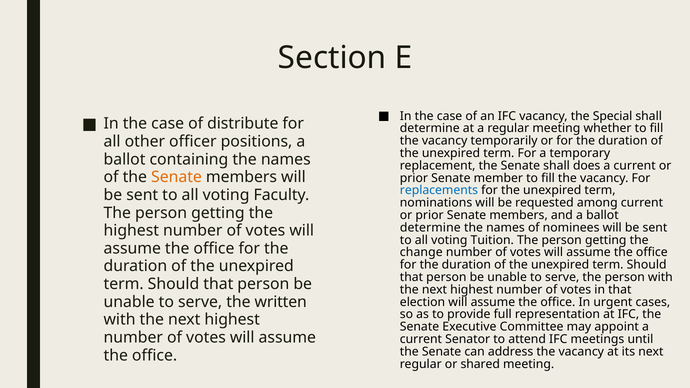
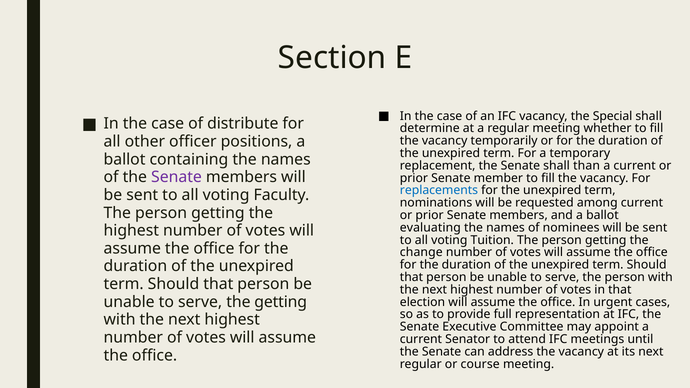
does: does -> than (587, 166)
Senate colour: orange -> purple (176, 177)
determine: determine -> evaluating (430, 228)
the written: written -> getting (281, 302)
shared: shared -> course (480, 364)
